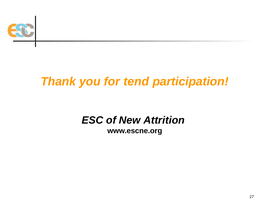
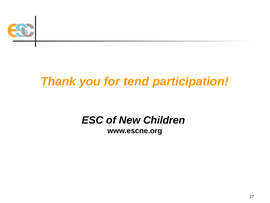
Attrition: Attrition -> Children (164, 120)
